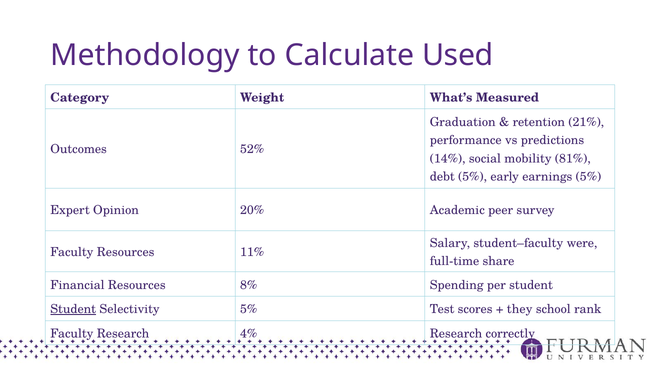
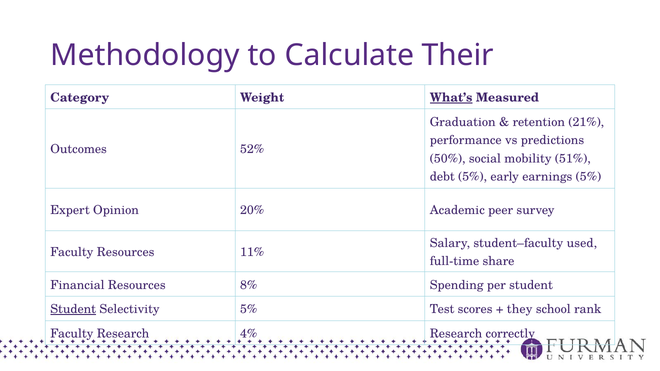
Used: Used -> Their (458, 55)
What’s underline: none -> present (451, 98)
14%: 14% -> 50% (448, 159)
81%: 81% -> 51% (573, 159)
were: were -> used (582, 243)
